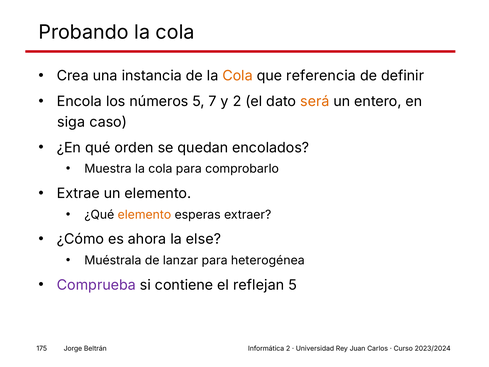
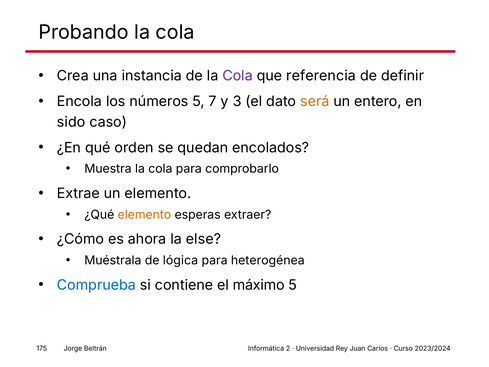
Cola colour: orange -> purple (238, 76)
y 2: 2 -> 3 (237, 101)
siga: siga -> sido (71, 122)
lanzar: lanzar -> lógica (180, 260)
Comprueba colour: purple -> blue (96, 285)
reflejan: reflejan -> máximo (259, 285)
